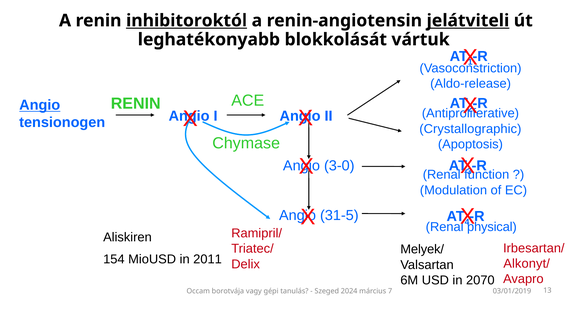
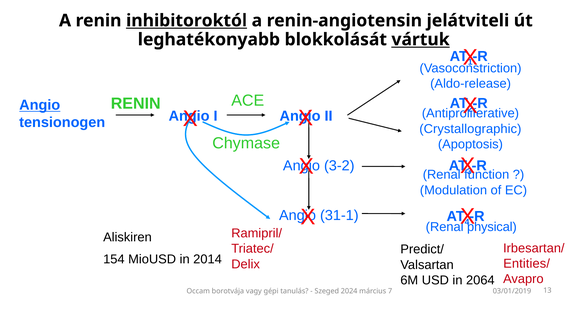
jelátviteli underline: present -> none (468, 21)
vártuk underline: none -> present (421, 39)
3-0: 3-0 -> 3-2 (339, 165)
31-5: 31-5 -> 31-1 (339, 215)
Melyek/: Melyek/ -> Predict/ (422, 249)
2011: 2011 -> 2014 (208, 259)
Alkonyt/: Alkonyt/ -> Entities/ (527, 263)
2070: 2070 -> 2064 (480, 280)
